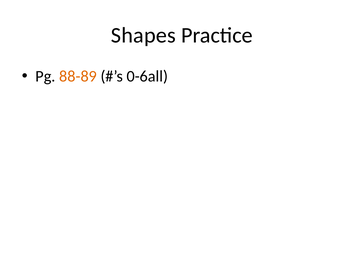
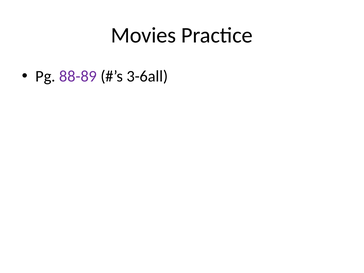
Shapes: Shapes -> Movies (144, 35)
88-89 colour: orange -> purple (78, 76)
0-6all: 0-6all -> 3-6all (147, 76)
